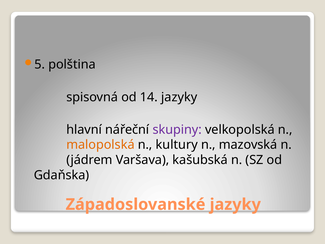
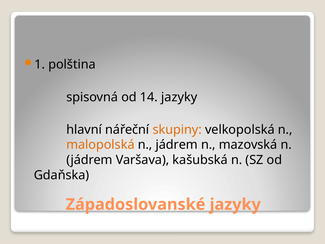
5: 5 -> 1 (40, 64)
skupiny colour: purple -> orange (177, 130)
kultury: kultury -> jádrem (177, 145)
